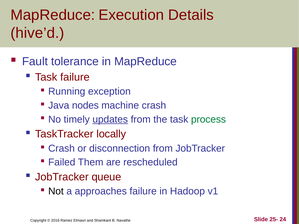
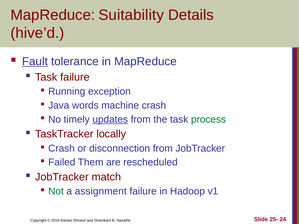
Execution: Execution -> Suitability (131, 15)
Fault underline: none -> present (35, 62)
nodes: nodes -> words (85, 106)
queue: queue -> match (106, 177)
Not colour: black -> green (56, 192)
approaches: approaches -> assignment (101, 192)
